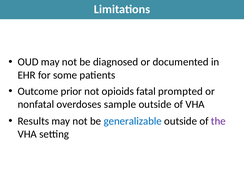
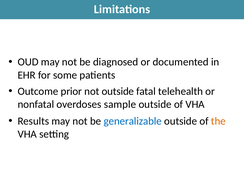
not opioids: opioids -> outside (118, 91)
prompted: prompted -> telehealth (181, 91)
the colour: purple -> orange (218, 121)
